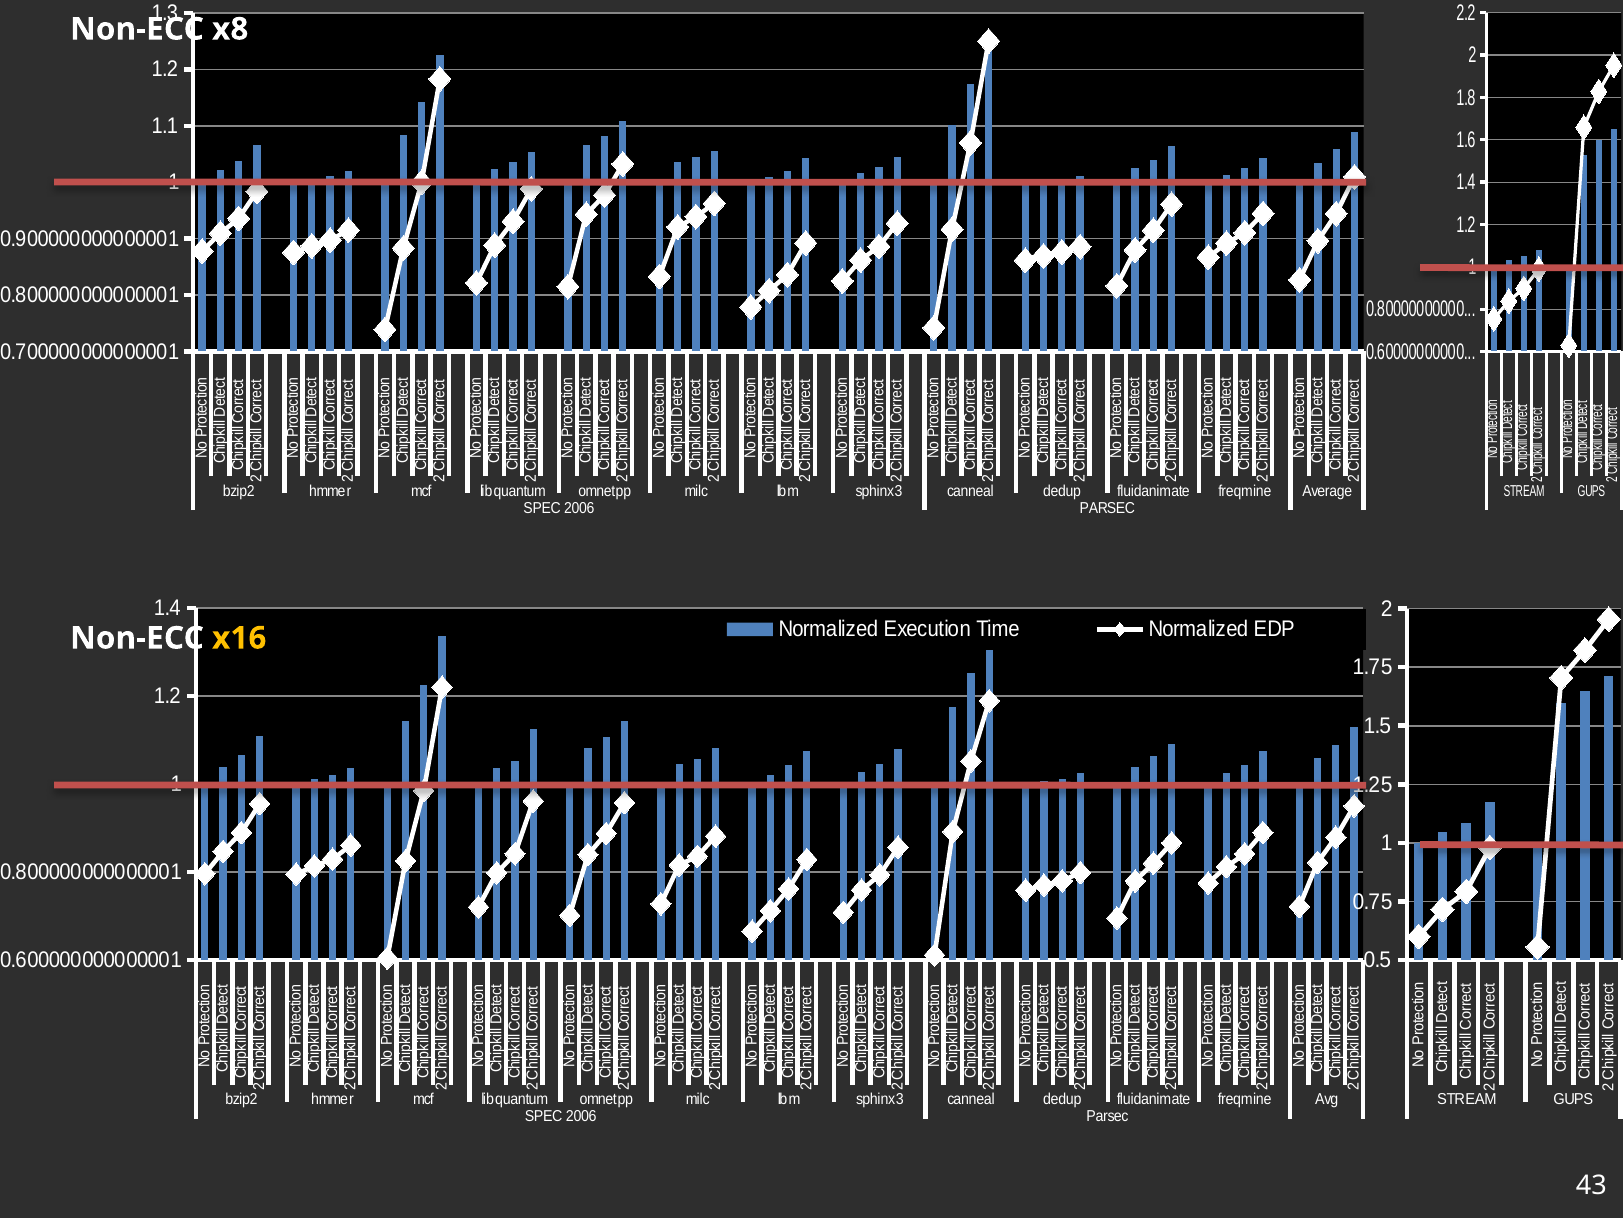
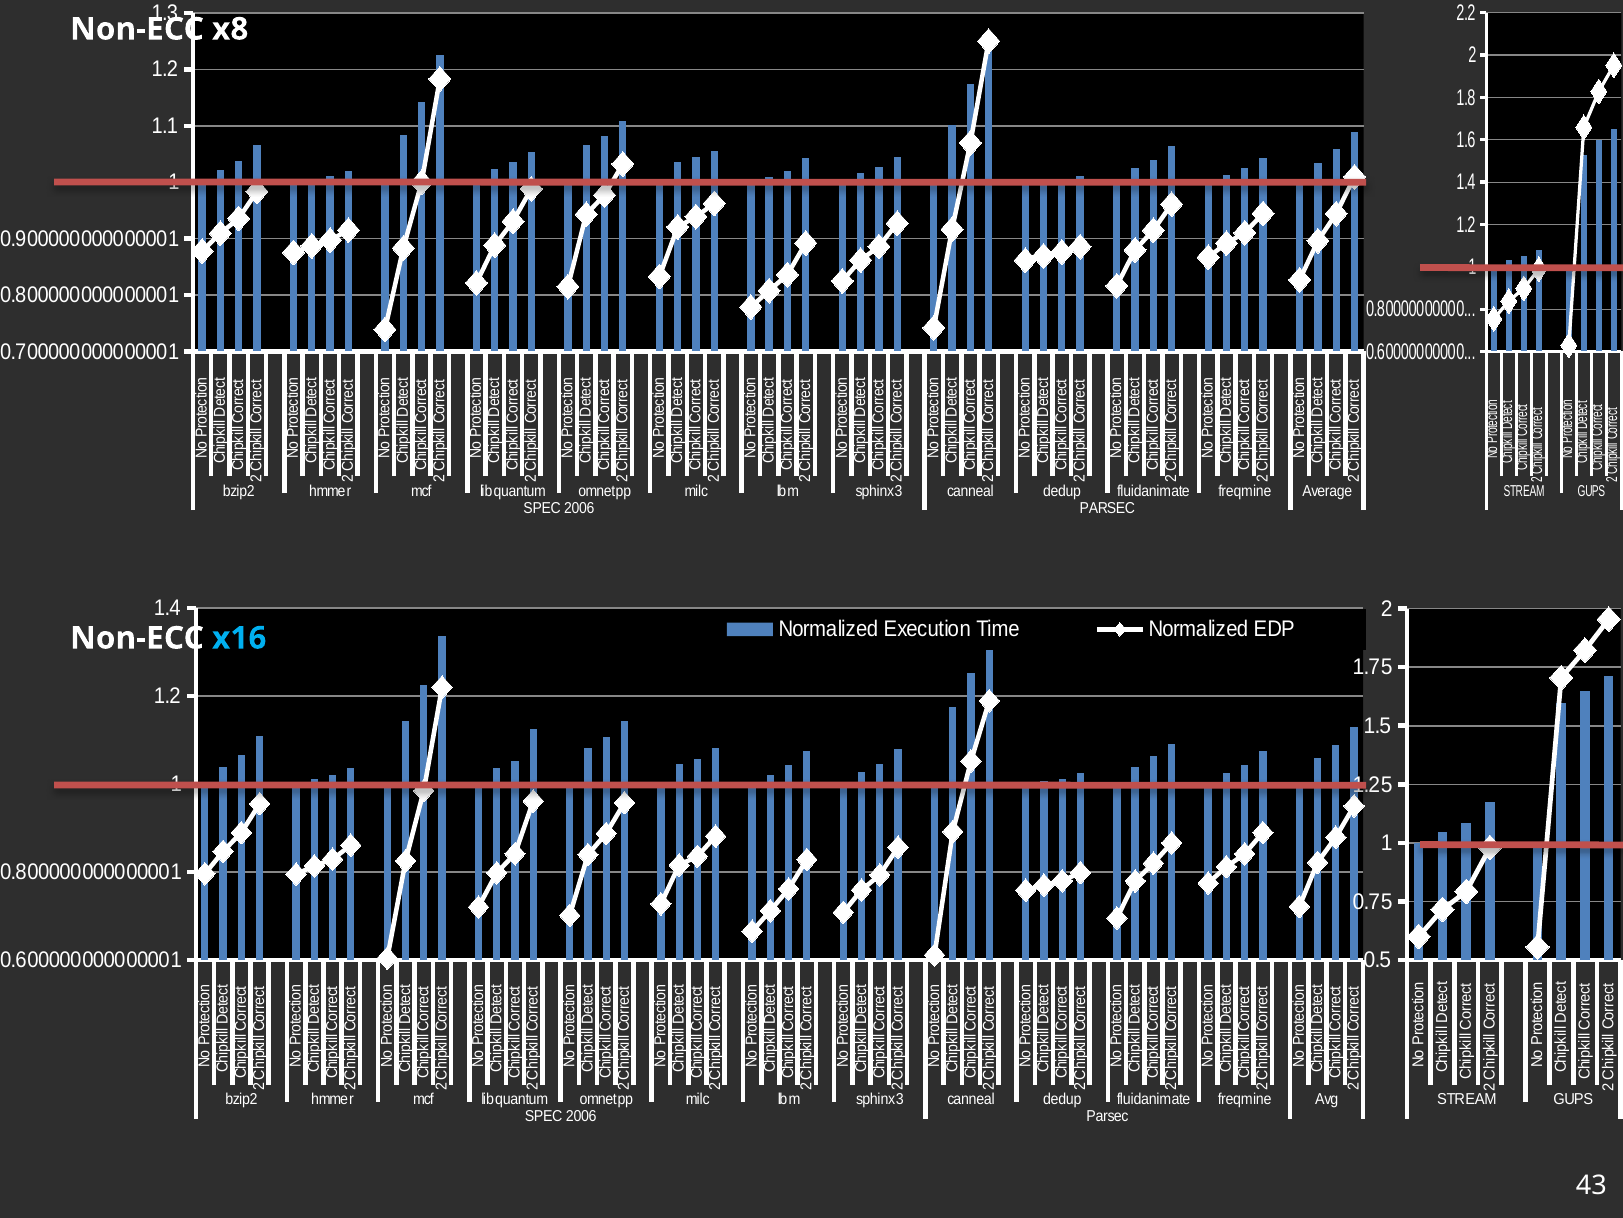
x16 colour: yellow -> light blue (239, 638)
